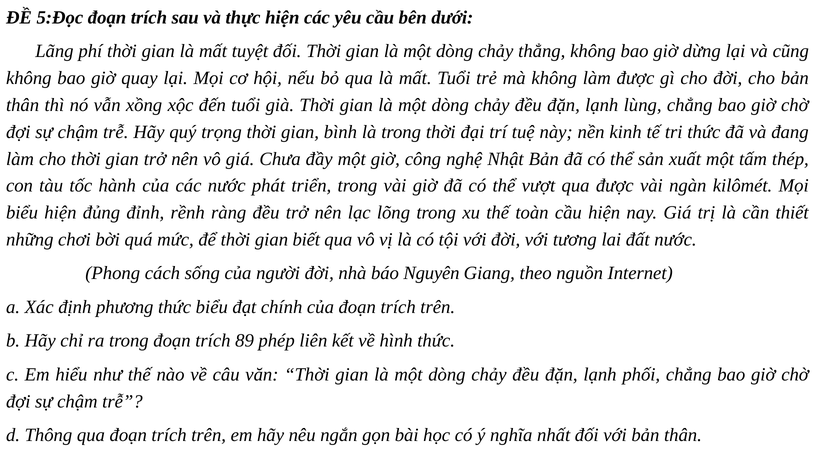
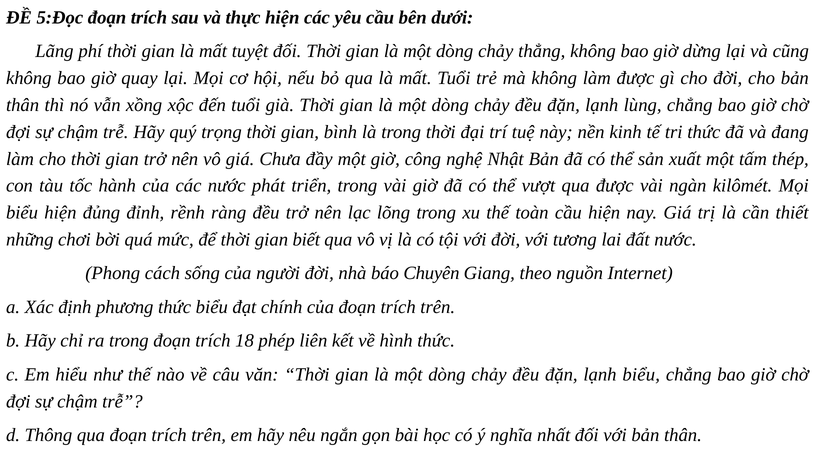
Nguyên: Nguyên -> Chuyên (431, 273)
89: 89 -> 18 (245, 341)
lạnh phối: phối -> biểu (641, 374)
